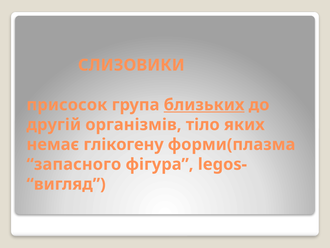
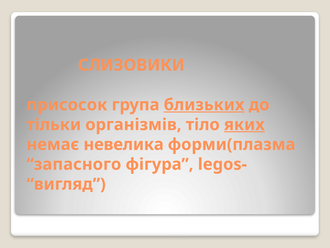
другій: другій -> тільки (54, 124)
яких underline: none -> present (244, 124)
глікогену: глікогену -> невелика (124, 144)
